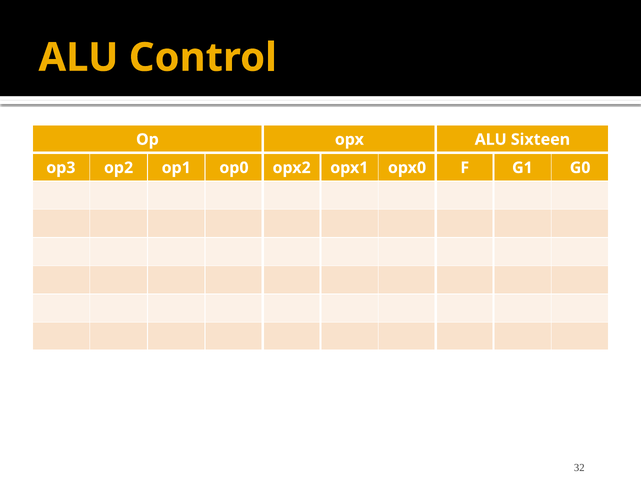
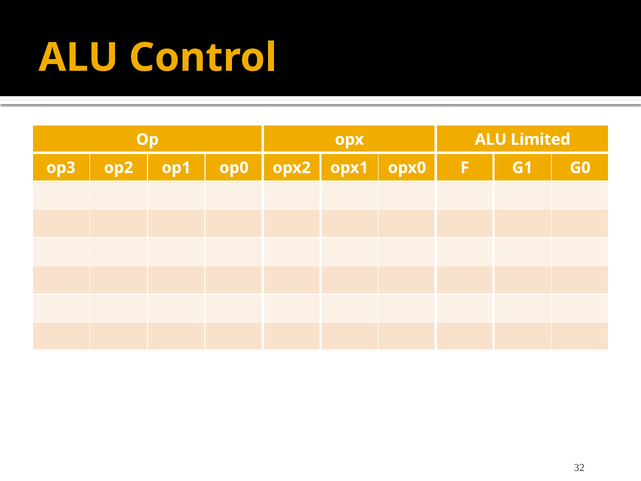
Sixteen: Sixteen -> Limited (541, 139)
